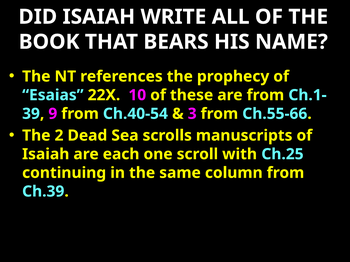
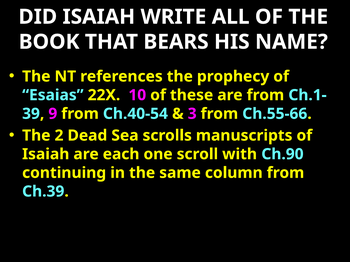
Ch.25: Ch.25 -> Ch.90 (282, 154)
